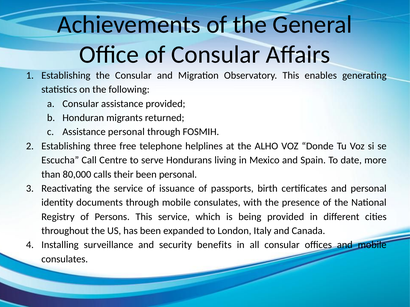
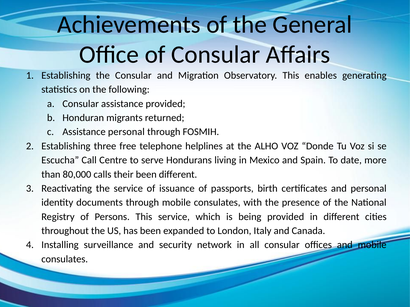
been personal: personal -> different (178, 175)
benefits: benefits -> network (214, 245)
